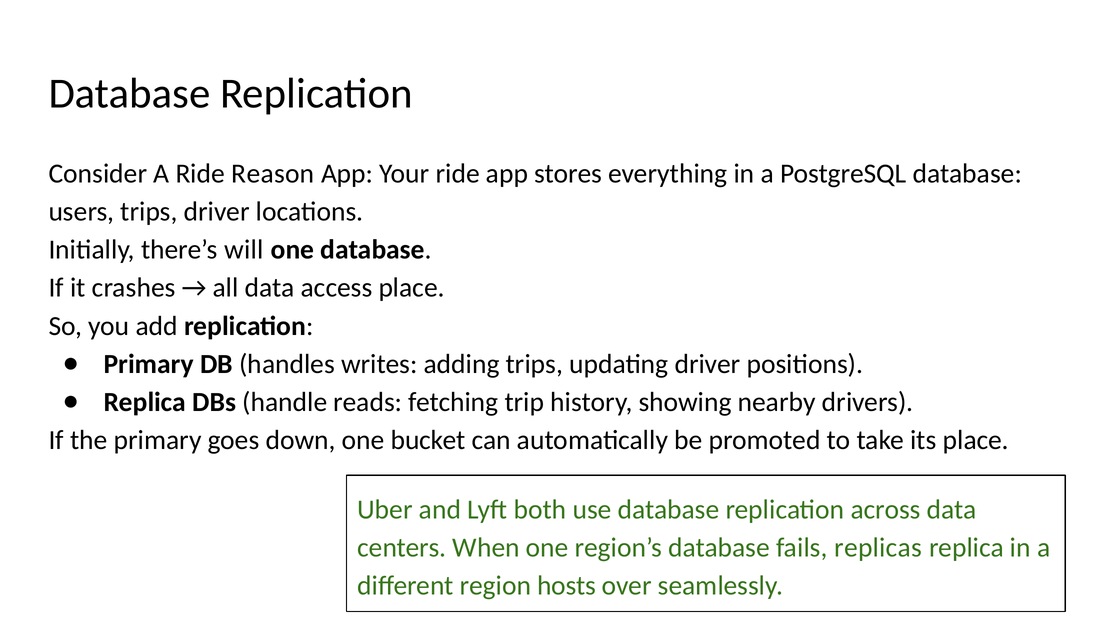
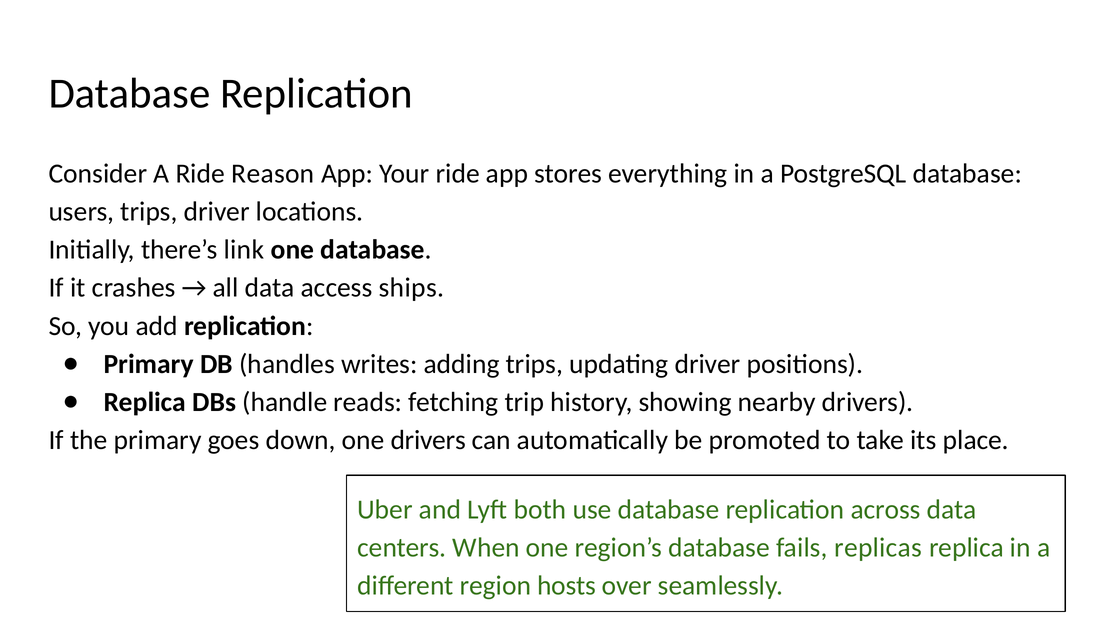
will: will -> link (244, 250)
access place: place -> ships (411, 288)
one bucket: bucket -> drivers (428, 440)
